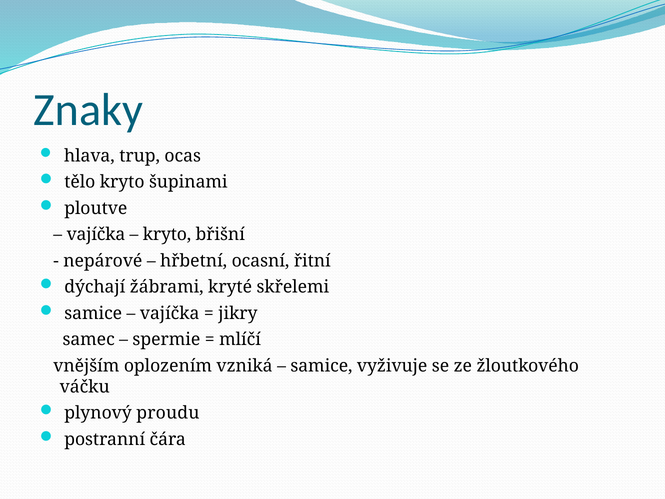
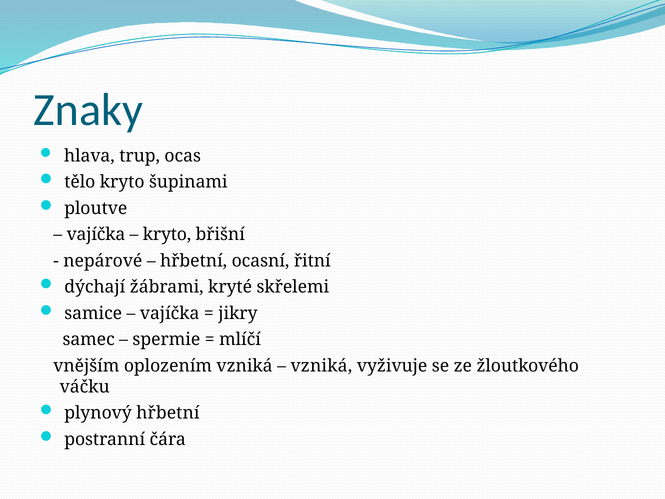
samice: samice -> vzniká (321, 366)
plynový proudu: proudu -> hřbetní (168, 413)
